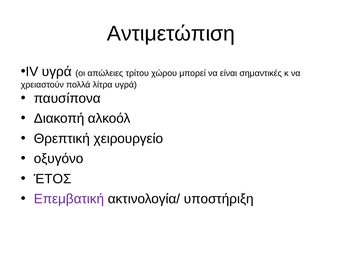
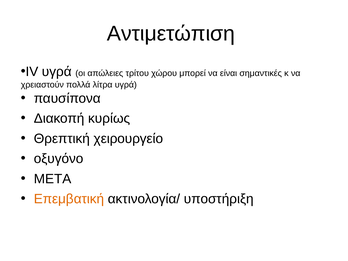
αλκοόλ: αλκοόλ -> κυρίως (109, 119)
ΈΤΟΣ: ΈΤΟΣ -> ΜΕΤΑ (53, 179)
Επεμβατική colour: purple -> orange (69, 199)
